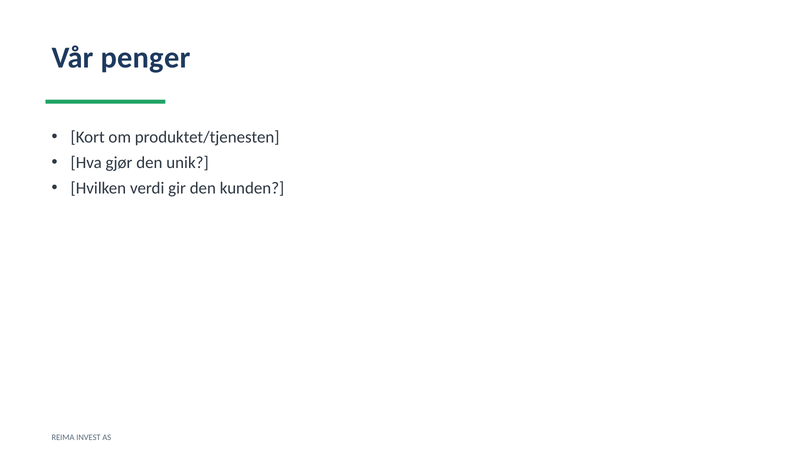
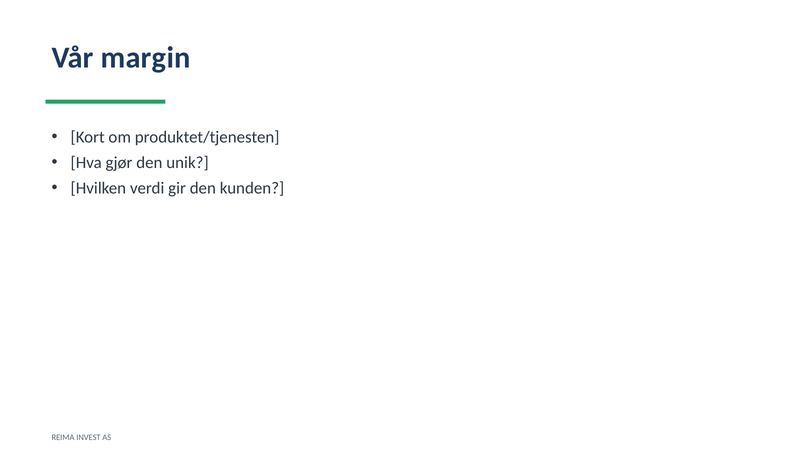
penger: penger -> margin (146, 58)
